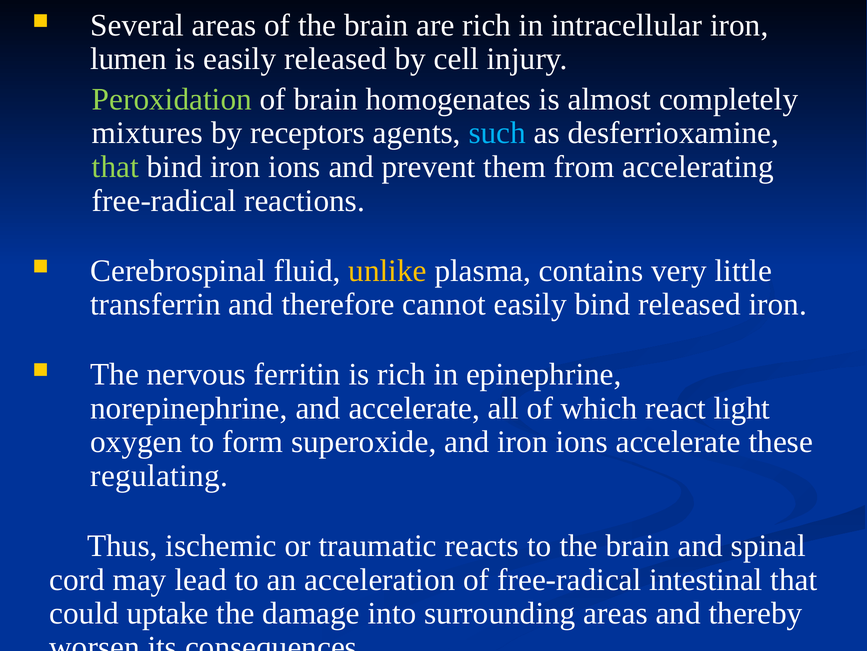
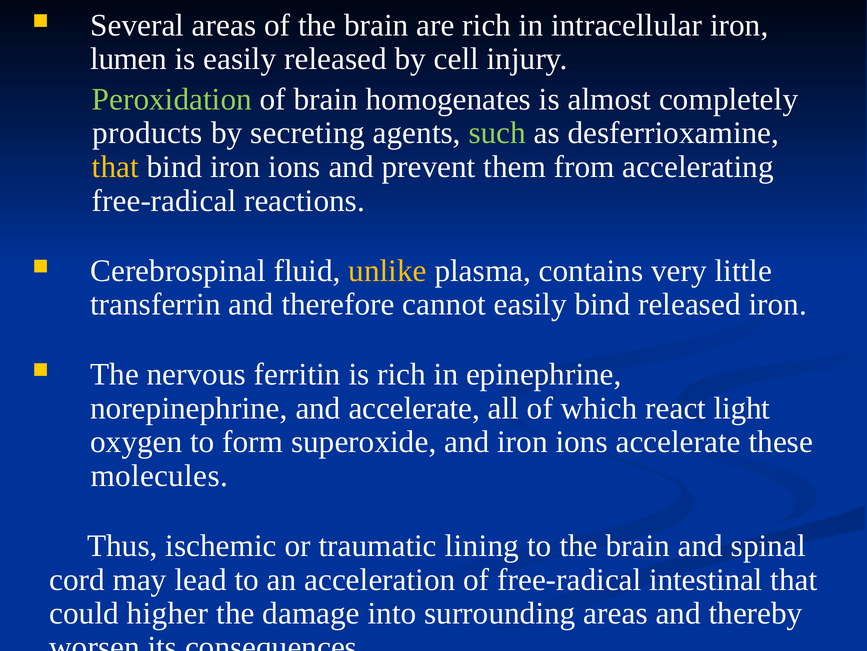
mixtures: mixtures -> products (147, 133)
receptors: receptors -> secreting (307, 133)
such colour: light blue -> light green (497, 133)
that colour: light green -> yellow (115, 167)
regulating: regulating -> molecules (159, 475)
reacts: reacts -> lining (482, 545)
uptake: uptake -> higher (167, 613)
